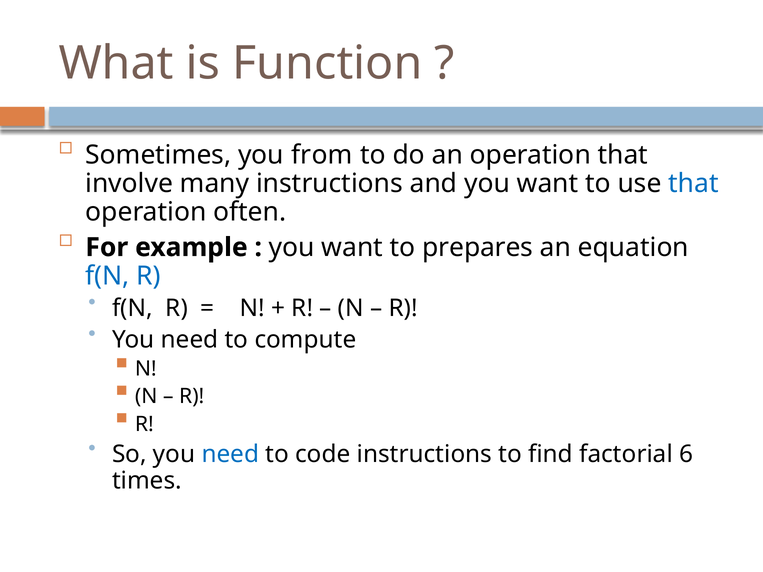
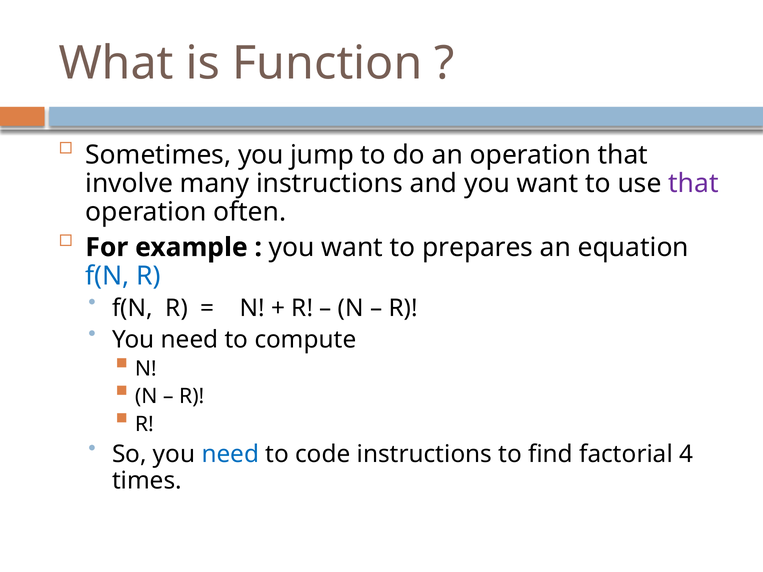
from: from -> jump (322, 155)
that colour: blue -> purple (694, 184)
6: 6 -> 4 (686, 454)
